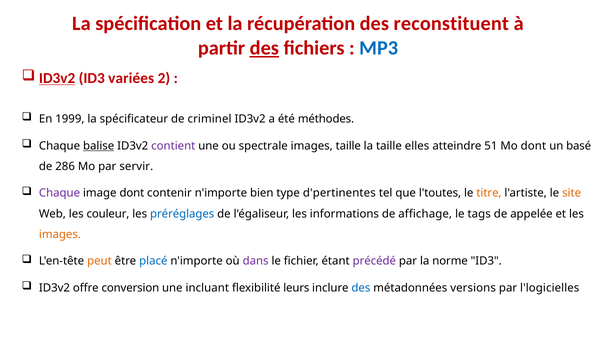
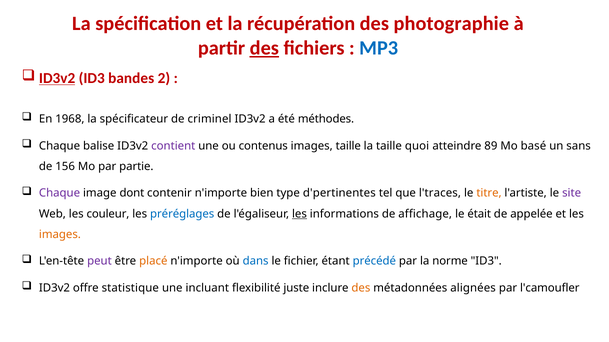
reconstituent: reconstituent -> photographie (451, 24)
variées: variées -> bandes (131, 78)
1999: 1999 -> 1968 (70, 119)
balise underline: present -> none (99, 146)
spectrale: spectrale -> contenus (263, 146)
elles: elles -> quoi (417, 146)
51: 51 -> 89 (491, 146)
Mo dont: dont -> basé (533, 146)
basé: basé -> sans (579, 146)
286: 286 -> 156 (65, 167)
servir: servir -> partie (136, 167)
l'toutes: l'toutes -> l'traces (440, 194)
site colour: orange -> purple (572, 194)
les underline: none -> present (299, 214)
tags: tags -> était (479, 214)
peut colour: orange -> purple (99, 262)
placé colour: blue -> orange (153, 262)
dans colour: purple -> blue (256, 262)
précédé colour: purple -> blue (374, 262)
conversion: conversion -> statistique (130, 288)
leurs: leurs -> juste (296, 288)
des colour: blue -> orange (361, 288)
versions: versions -> alignées (473, 288)
l'logicielles: l'logicielles -> l'camoufler (550, 288)
